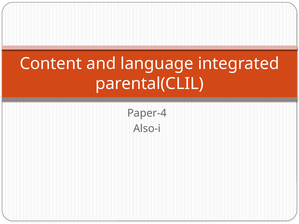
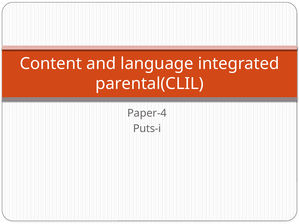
Also-i: Also-i -> Puts-i (147, 129)
